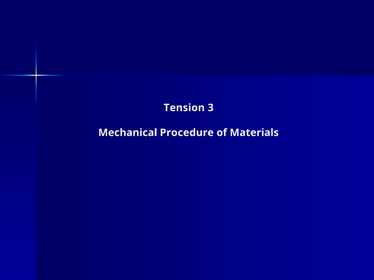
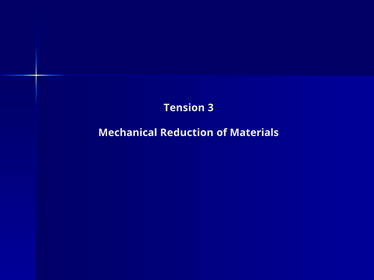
Procedure: Procedure -> Reduction (187, 133)
